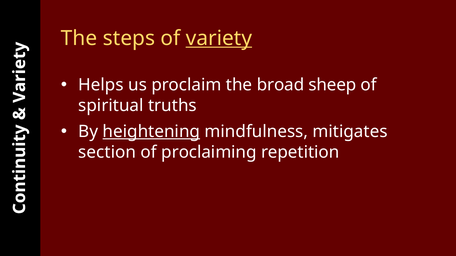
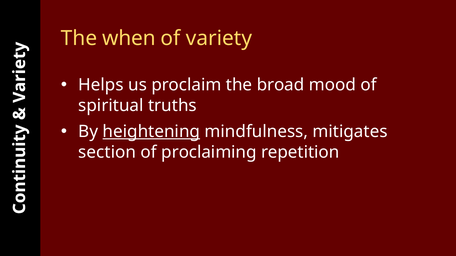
steps: steps -> when (129, 38)
variety underline: present -> none (219, 38)
sheep: sheep -> mood (332, 85)
